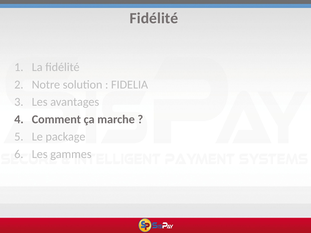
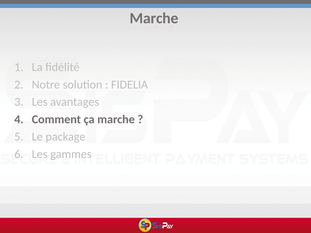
Fidélité: Fidélité -> Marche (154, 18)
